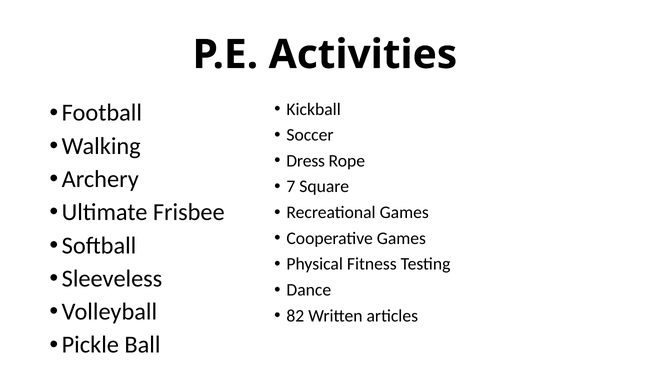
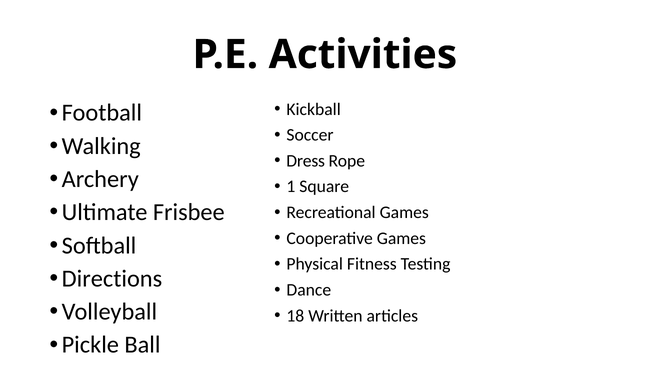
7: 7 -> 1 (291, 186)
Sleeveless: Sleeveless -> Directions (112, 278)
82: 82 -> 18 (295, 315)
